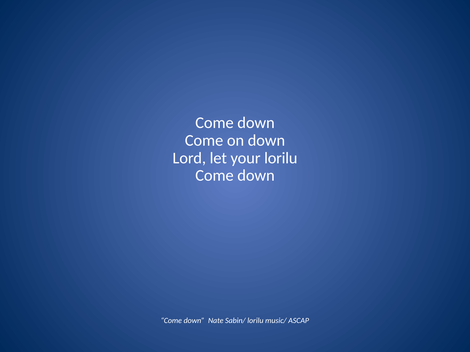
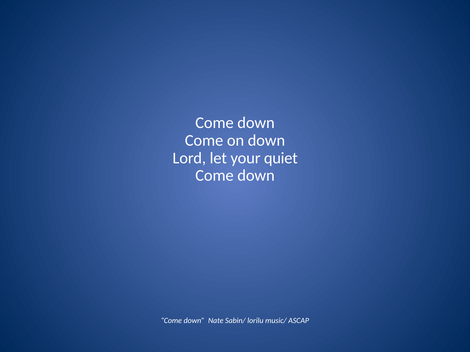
your lorilu: lorilu -> quiet (281, 158)
